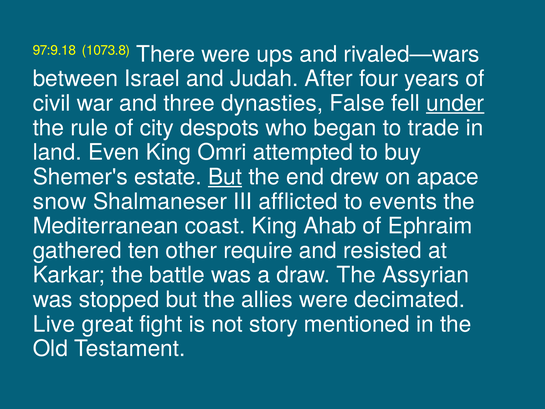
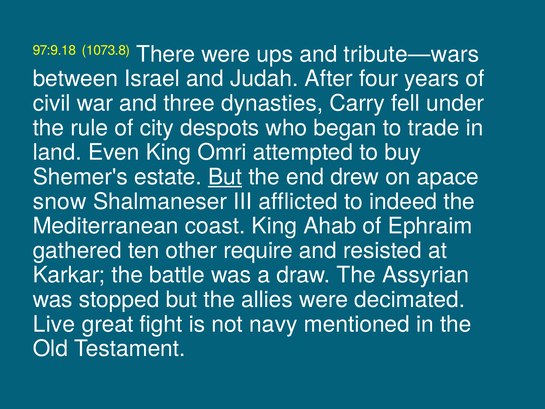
rivaled—wars: rivaled—wars -> tribute—wars (411, 54)
False: False -> Carry (357, 103)
under underline: present -> none (455, 103)
events: events -> indeed (403, 201)
story: story -> navy (273, 324)
